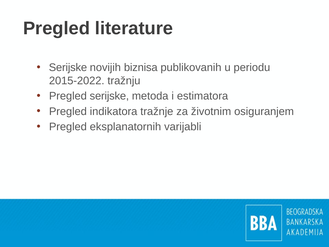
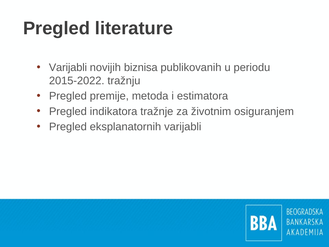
Serijske: Serijske -> Varijabli (68, 67)
Pregled serijske: serijske -> premije (109, 96)
